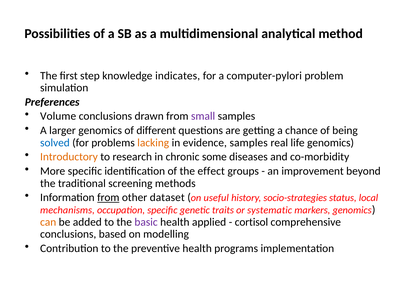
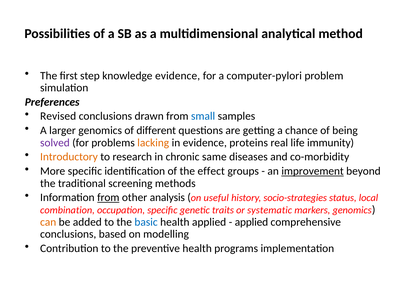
knowledge indicates: indicates -> evidence (178, 76)
Volume: Volume -> Revised (58, 116)
small colour: purple -> blue (203, 116)
solved colour: blue -> purple (55, 143)
evidence samples: samples -> proteins (249, 143)
life genomics: genomics -> immunity (331, 143)
some: some -> same (214, 157)
improvement underline: none -> present (313, 171)
dataset: dataset -> analysis (167, 198)
mechanisms: mechanisms -> combination (67, 210)
basic colour: purple -> blue (146, 222)
cortisol: cortisol -> applied (251, 222)
